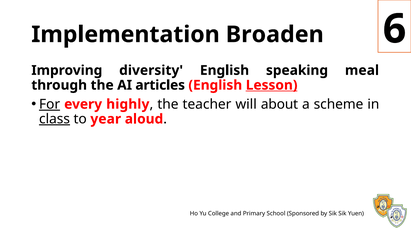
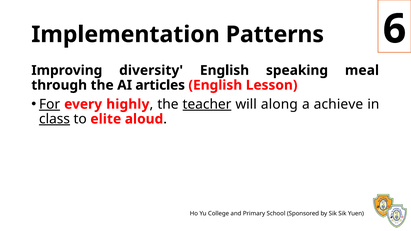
Broaden: Broaden -> Patterns (275, 35)
Lesson underline: present -> none (272, 85)
teacher underline: none -> present (207, 104)
about: about -> along (279, 104)
scheme: scheme -> achieve (338, 104)
year: year -> elite (106, 119)
